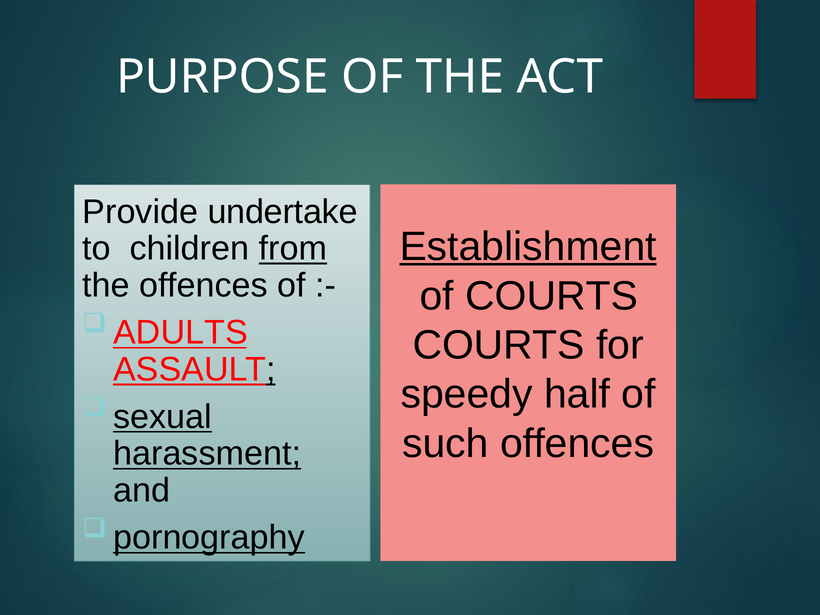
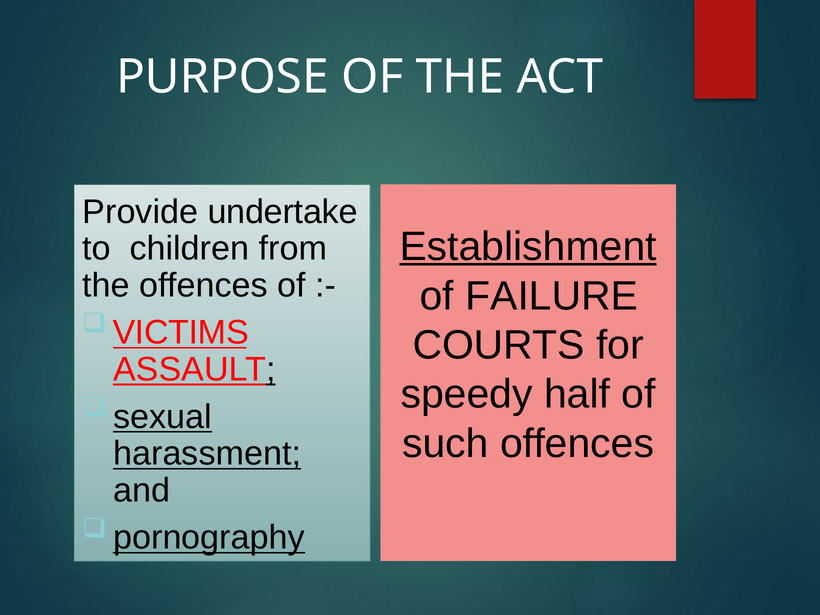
from underline: present -> none (293, 249)
of COURTS: COURTS -> FAILURE (552, 296)
ADULTS: ADULTS -> VICTIMS (181, 333)
